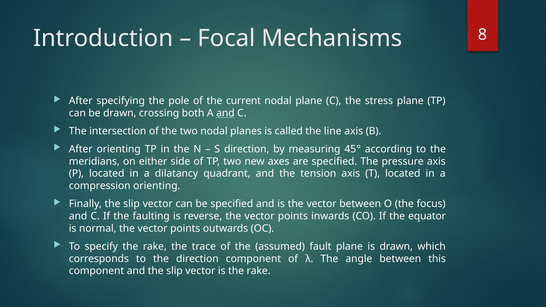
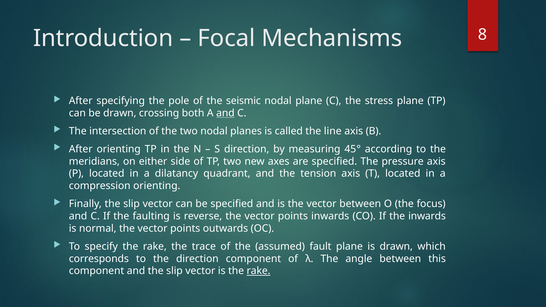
current: current -> seismic (243, 101)
the equator: equator -> inwards (427, 216)
rake underline: none -> present (259, 271)
